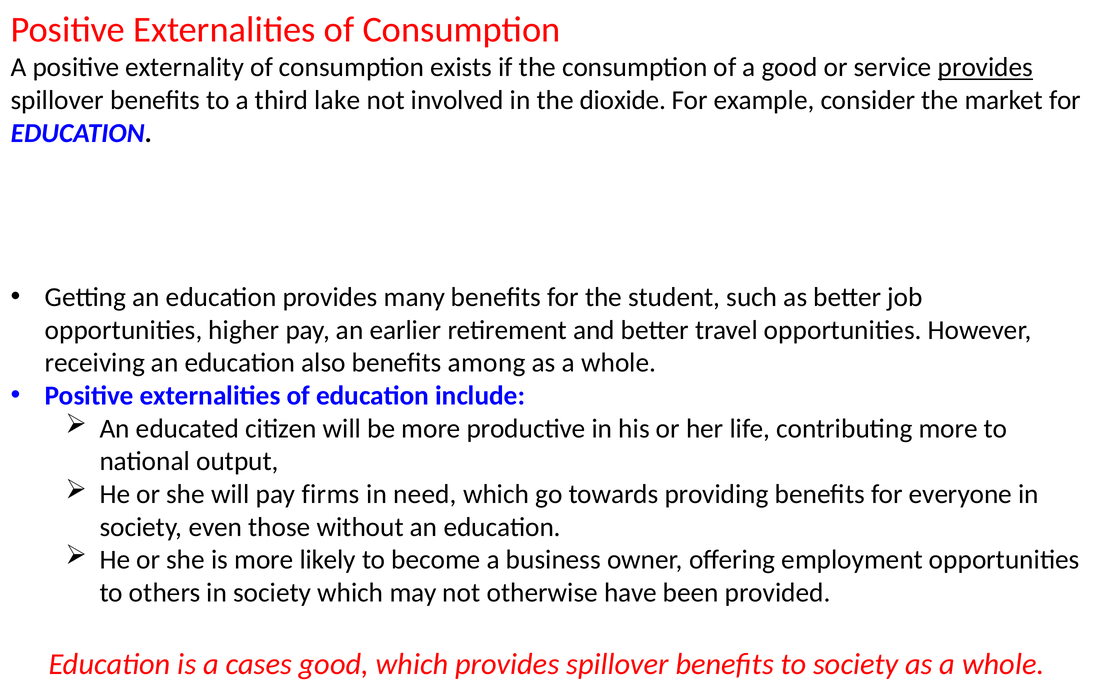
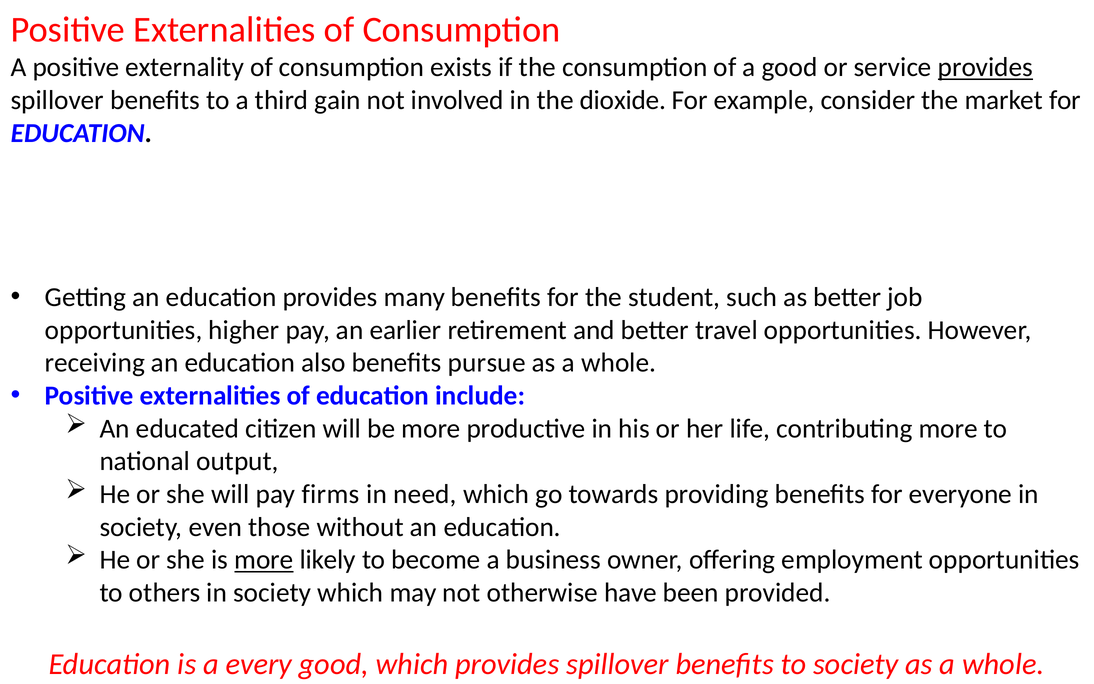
lake: lake -> gain (338, 100)
among: among -> pursue (487, 363)
more underline: none -> present (264, 560)
cases: cases -> every (259, 664)
